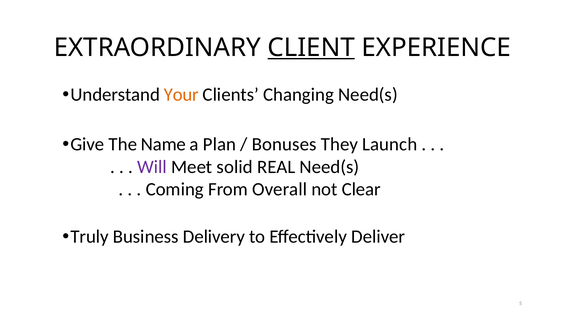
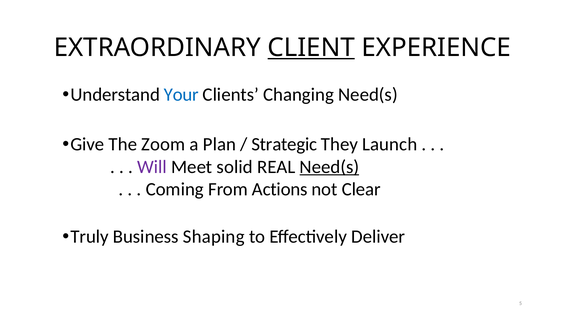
Your colour: orange -> blue (181, 95)
Name: Name -> Zoom (163, 144)
Bonuses: Bonuses -> Strategic (284, 144)
Need(s underline: none -> present (329, 167)
Overall: Overall -> Actions (280, 189)
Delivery: Delivery -> Shaping (214, 237)
